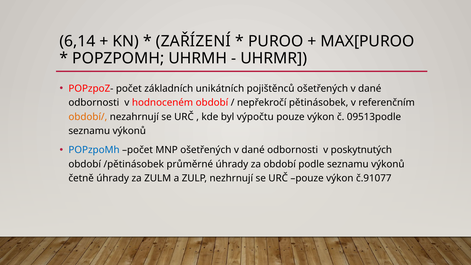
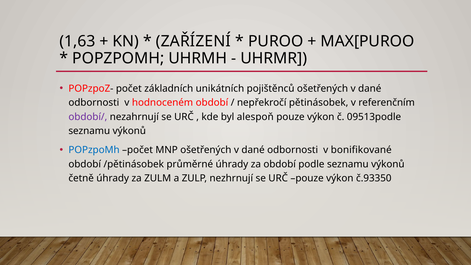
6,14: 6,14 -> 1,63 (78, 41)
období/ colour: orange -> purple (88, 117)
výpočtu: výpočtu -> alespoň (255, 117)
poskytnutých: poskytnutých -> bonifikované (361, 150)
č.91077: č.91077 -> č.93350 (374, 178)
